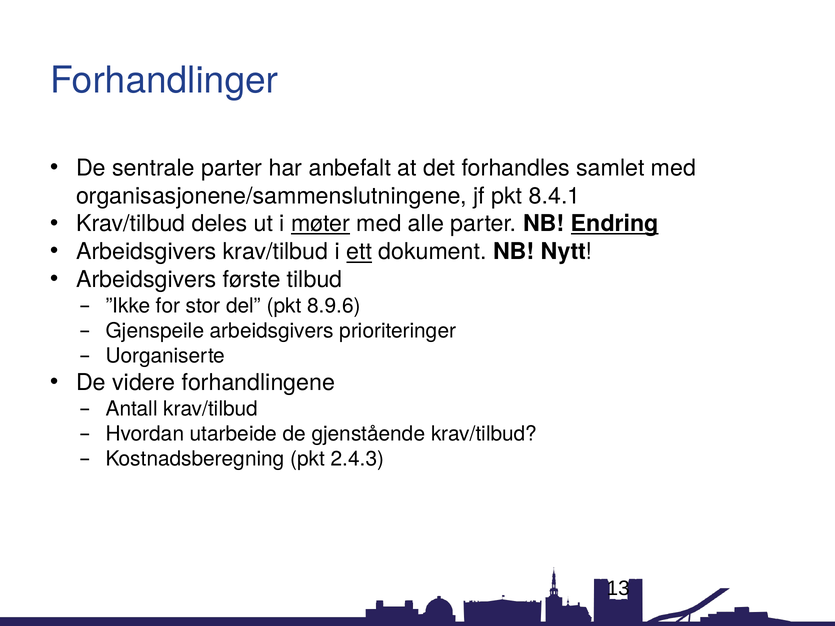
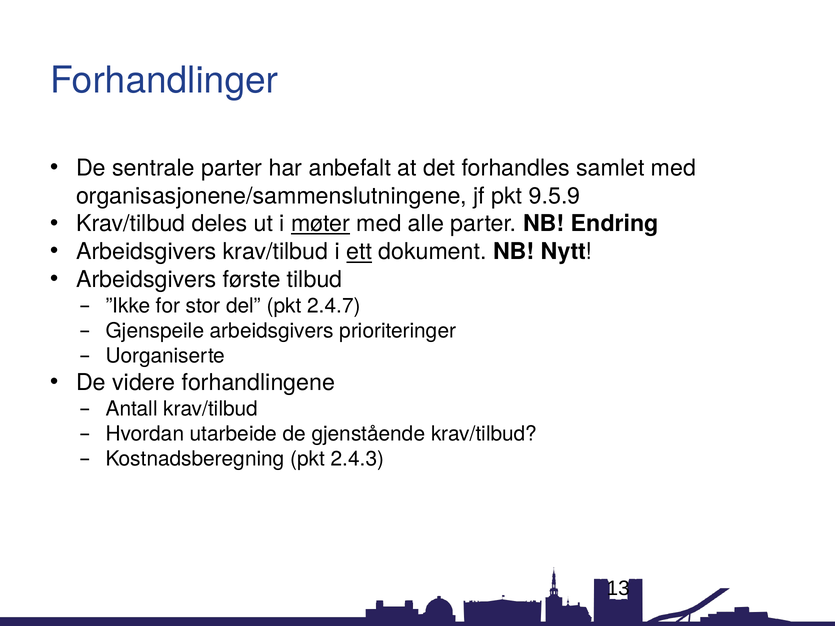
8.4.1: 8.4.1 -> 9.5.9 (555, 196)
Endring underline: present -> none (615, 224)
8.9.6: 8.9.6 -> 2.4.7 (334, 306)
